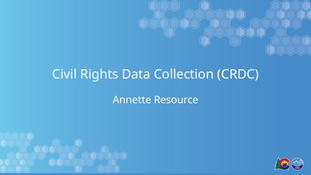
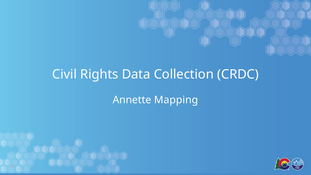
Resource: Resource -> Mapping (176, 100)
